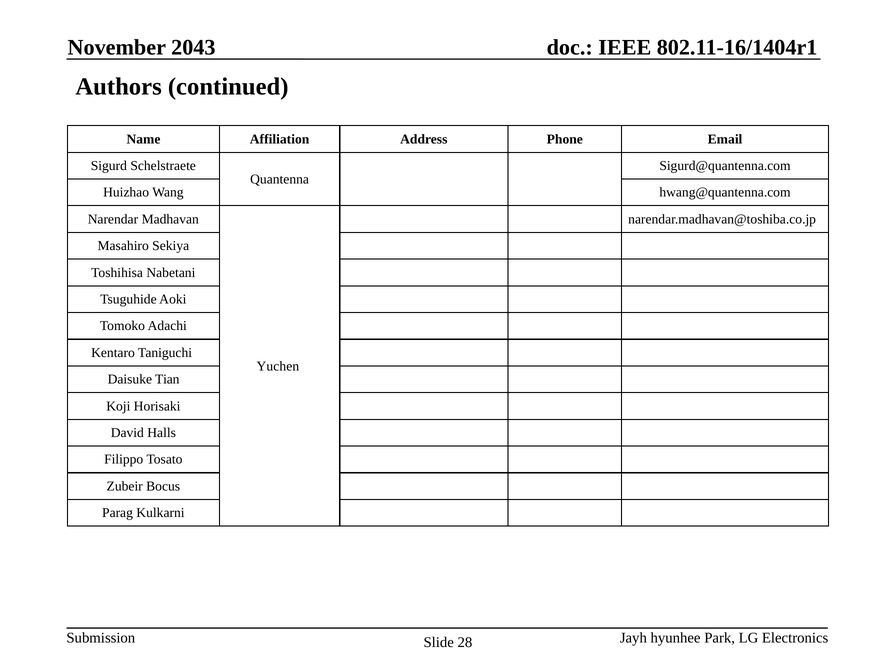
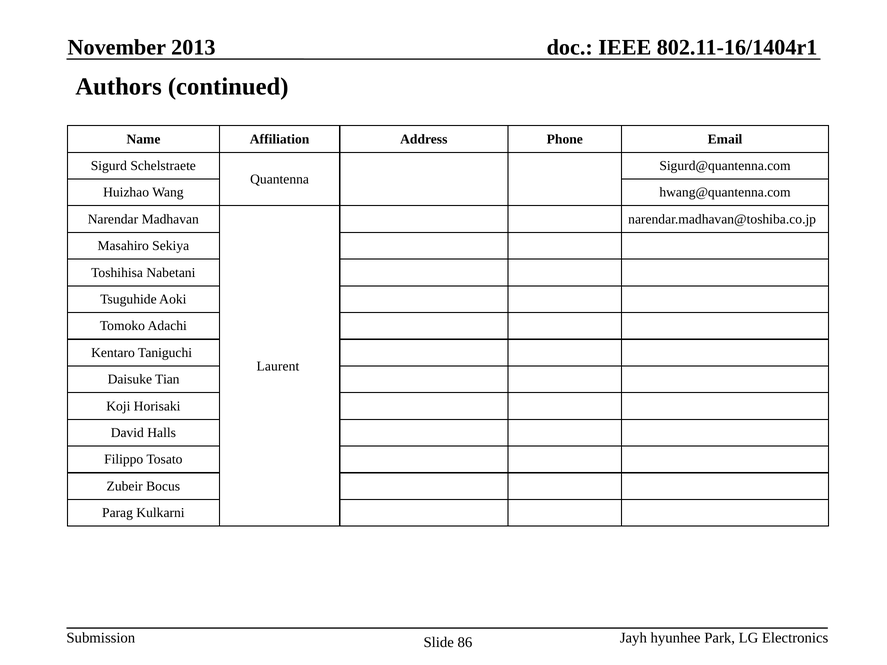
2043: 2043 -> 2013 (193, 47)
Yuchen: Yuchen -> Laurent (278, 366)
28: 28 -> 86 (465, 643)
